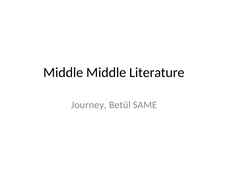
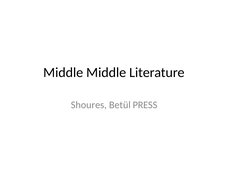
Journey: Journey -> Shoures (89, 105)
SAME: SAME -> PRESS (145, 105)
